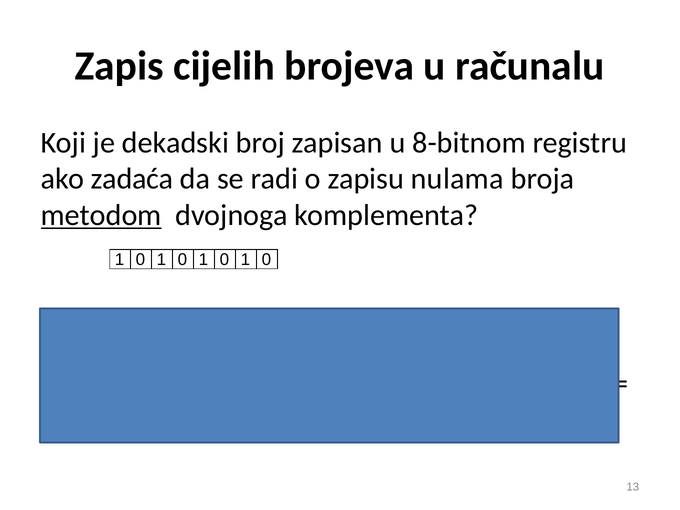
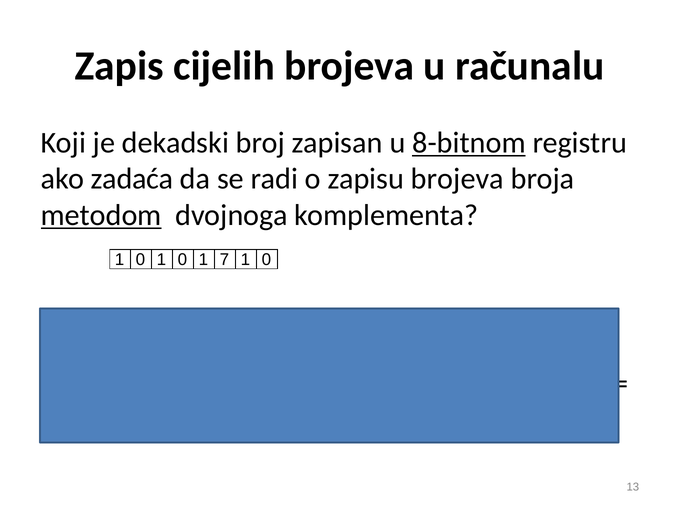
8-bitnom underline: none -> present (469, 143)
zapisu nulama: nulama -> brojeva (457, 179)
0: 0 -> 7 (224, 259)
